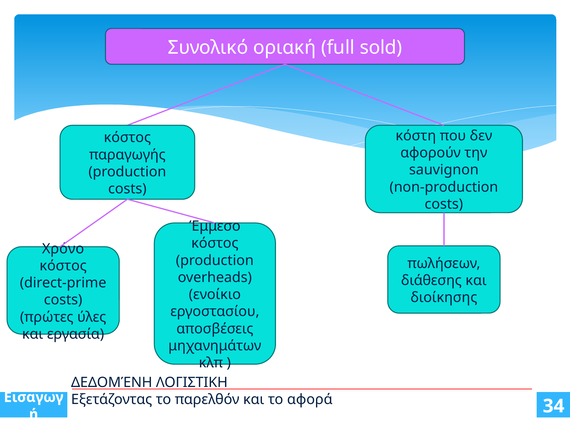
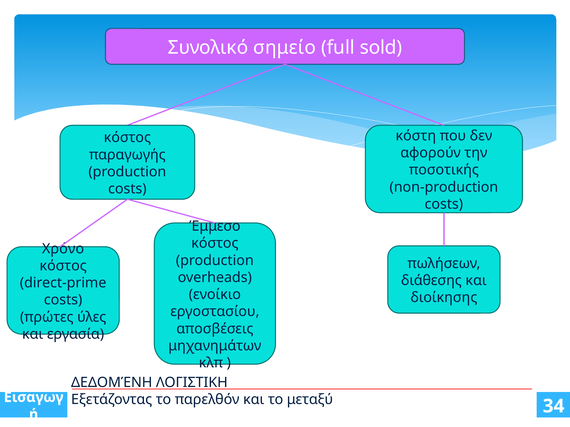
οριακή: οριακή -> σημείο (285, 48)
sauvignon: sauvignon -> ποσοτικής (444, 170)
αφορά: αφορά -> μεταξύ (310, 400)
